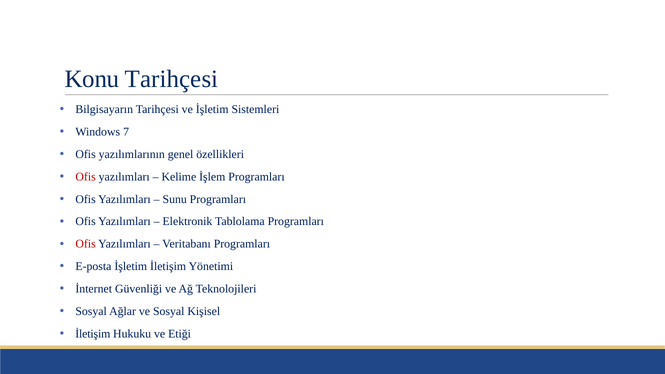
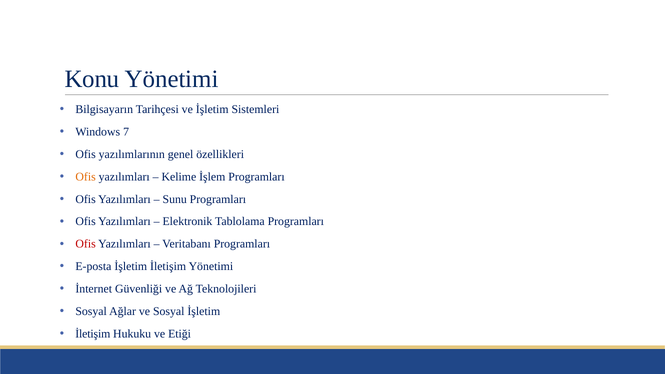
Konu Tarihçesi: Tarihçesi -> Yönetimi (172, 79)
Ofis colour: red -> orange (86, 177)
Sosyal Kişisel: Kişisel -> İşletim (204, 311)
